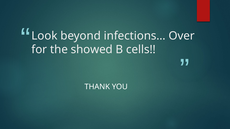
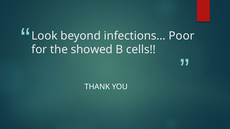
Over: Over -> Poor (182, 36)
